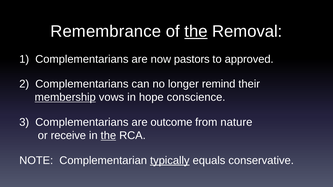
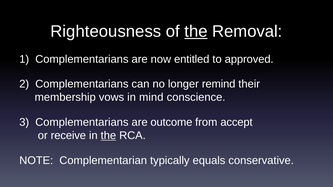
Remembrance: Remembrance -> Righteousness (106, 31)
pastors: pastors -> entitled (192, 59)
membership underline: present -> none (65, 97)
hope: hope -> mind (151, 97)
nature: nature -> accept (237, 122)
typically underline: present -> none (170, 161)
